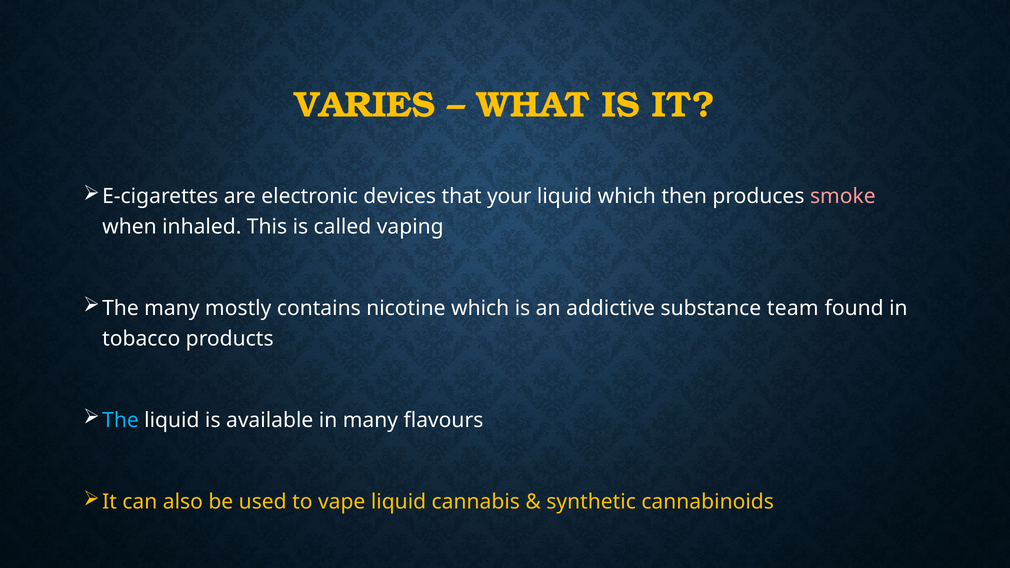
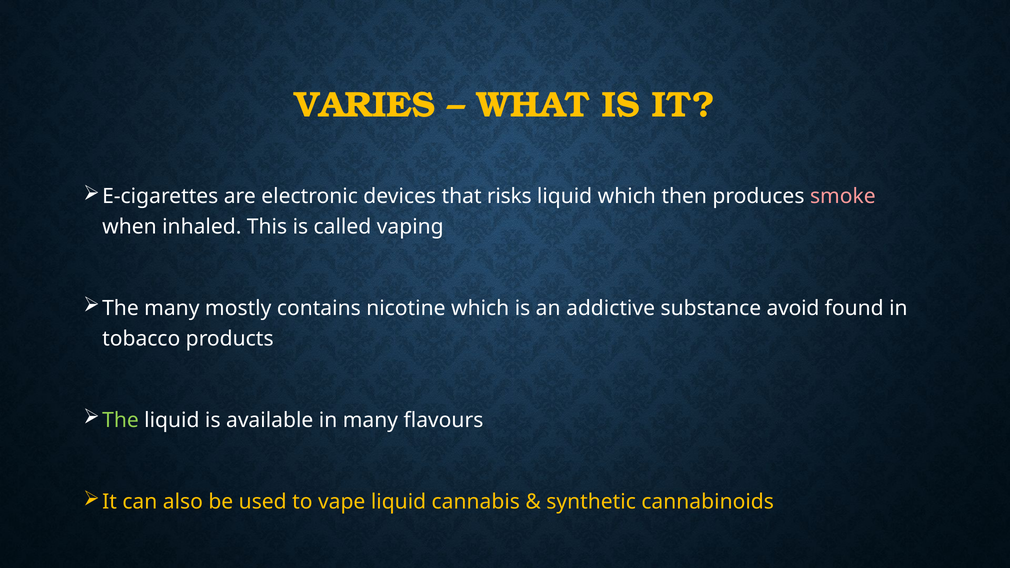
your: your -> risks (509, 197)
team: team -> avoid (793, 309)
The colour: light blue -> light green (121, 420)
